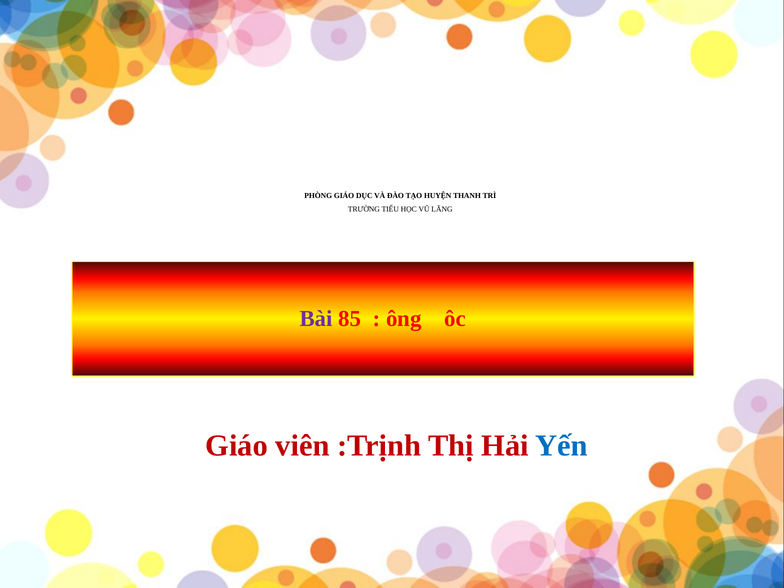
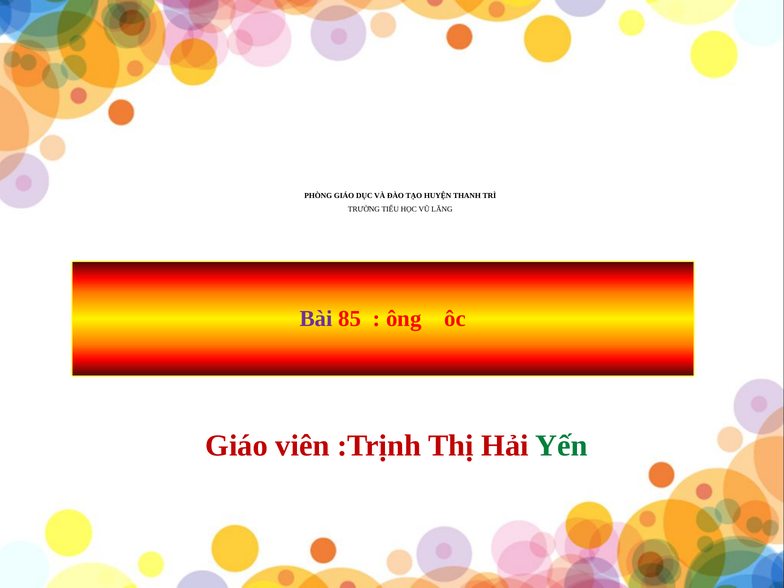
Yến colour: blue -> green (561, 446)
